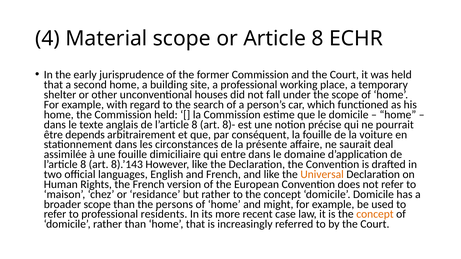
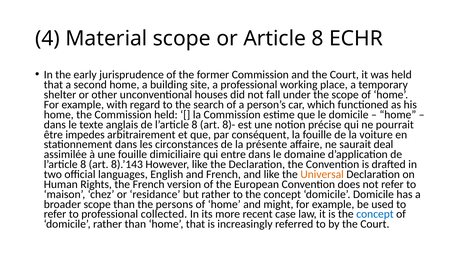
depends: depends -> impedes (85, 135)
residents: residents -> collected (164, 214)
concept colour: orange -> blue (375, 214)
